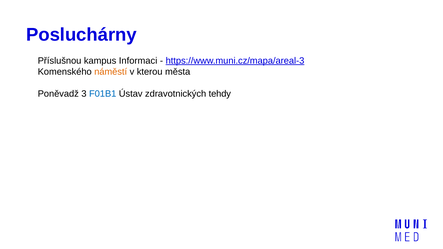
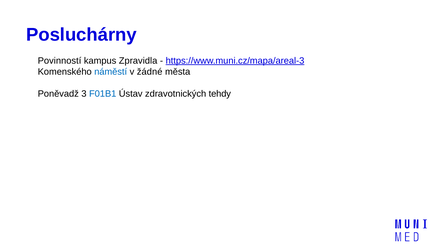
Příslušnou: Příslušnou -> Povinností (60, 61)
Informaci: Informaci -> Zpravidla (138, 61)
náměstí colour: orange -> blue (111, 72)
kterou: kterou -> žádné (150, 72)
